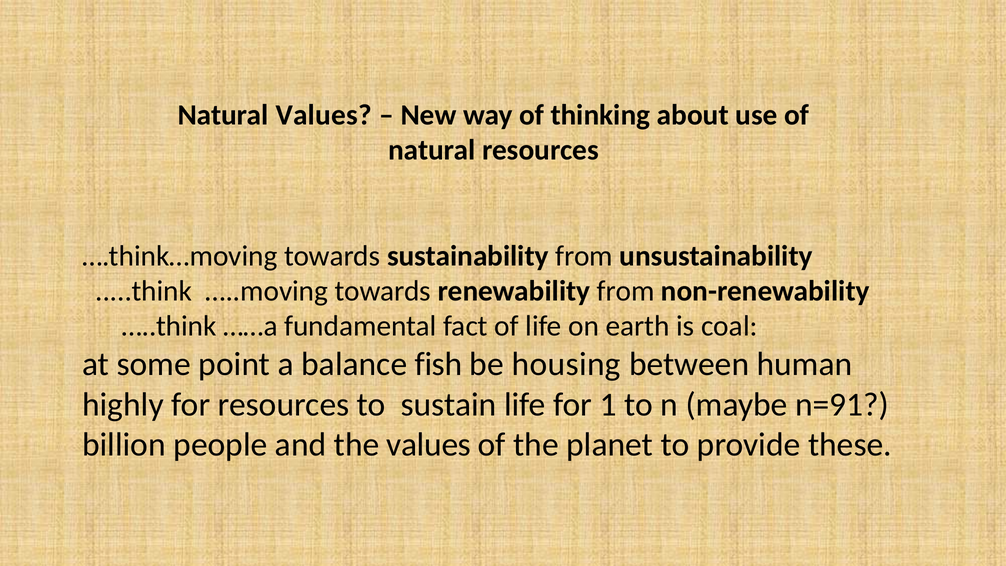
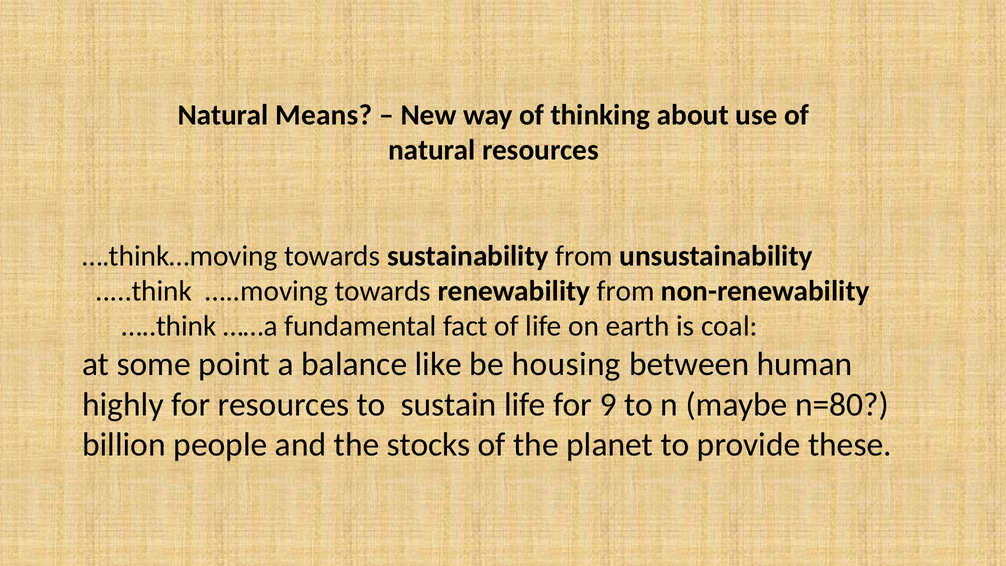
Natural Values: Values -> Means (324, 115)
fish: fish -> like (438, 364)
1: 1 -> 9 (608, 404)
n=91: n=91 -> n=80 (842, 404)
the values: values -> stocks (429, 445)
